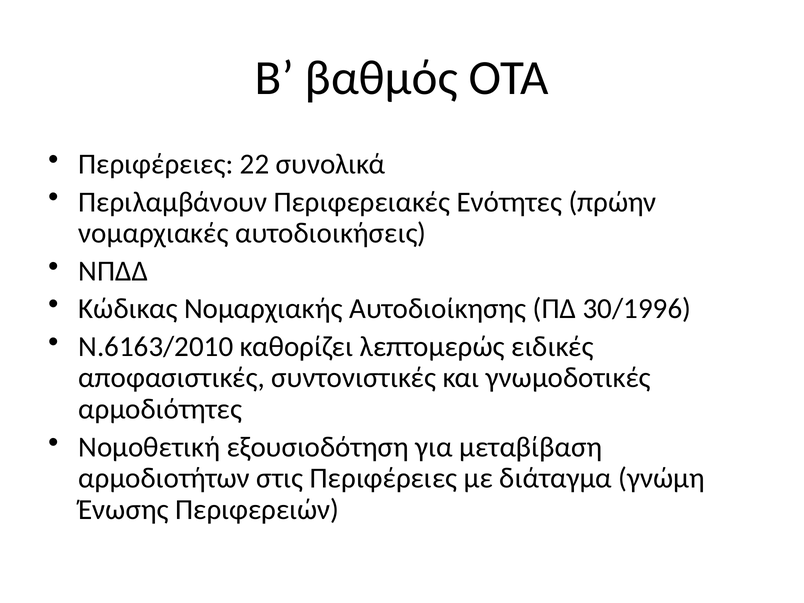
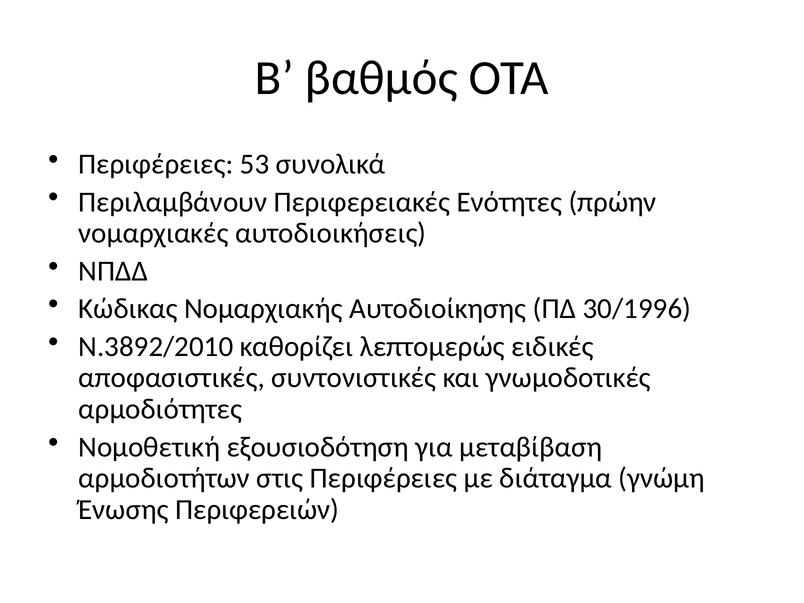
22: 22 -> 53 (255, 164)
Ν.6163/2010: Ν.6163/2010 -> Ν.3892/2010 (156, 347)
